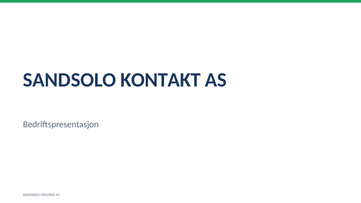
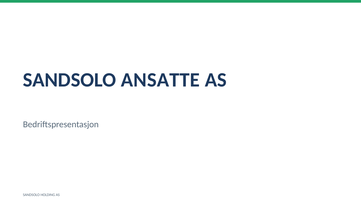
KONTAKT: KONTAKT -> ANSATTE (160, 80)
